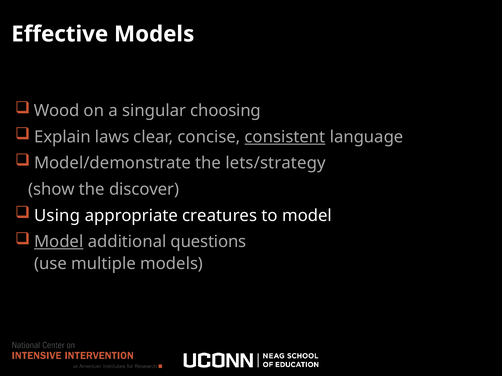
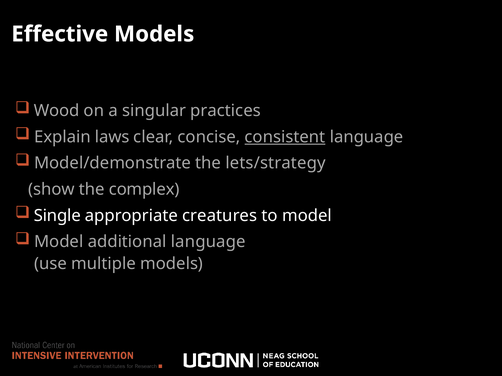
choosing: choosing -> practices (226, 111)
discover: discover -> complex (144, 190)
Using: Using -> Single (57, 216)
Model underline: present -> none (59, 242)
additional questions: questions -> language (208, 242)
